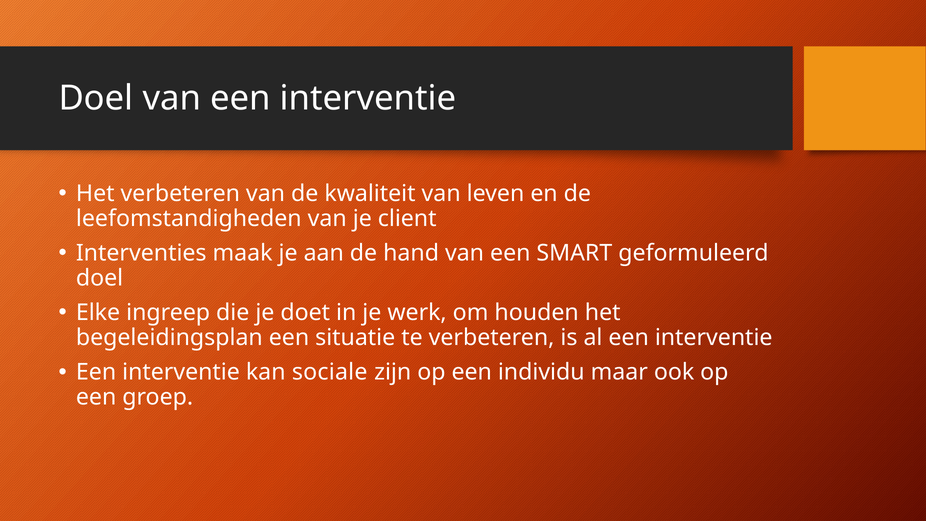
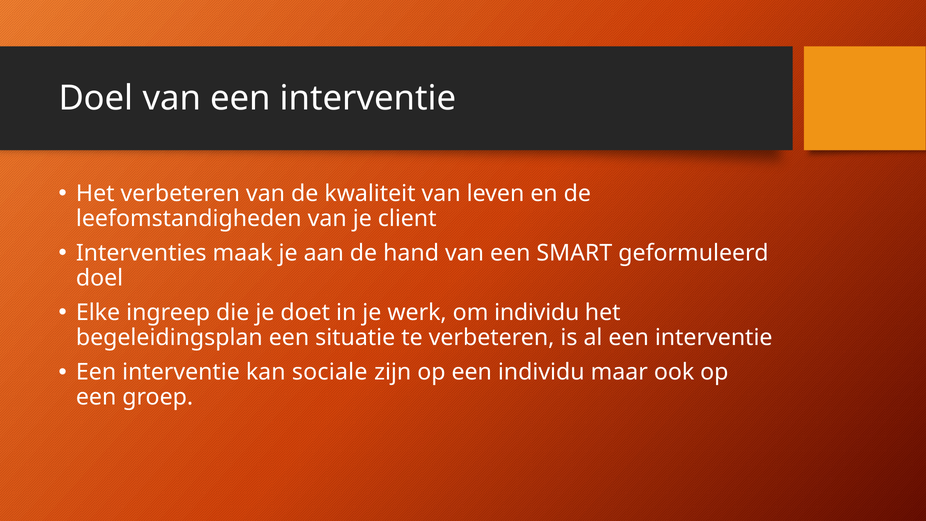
om houden: houden -> individu (537, 313)
